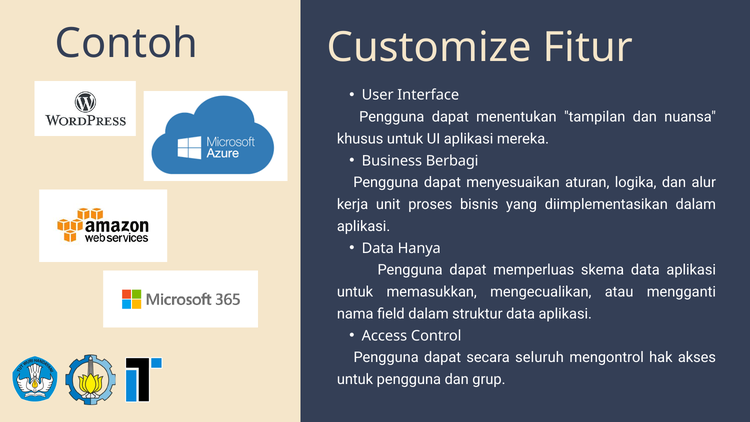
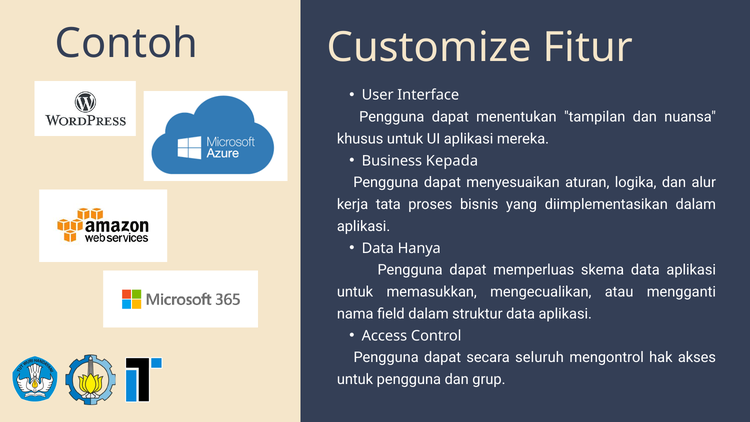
Berbagi: Berbagi -> Kepada (452, 161)
unit: unit -> tata (388, 204)
